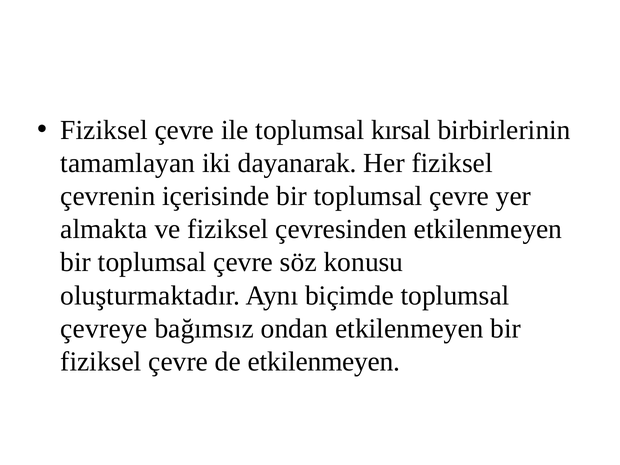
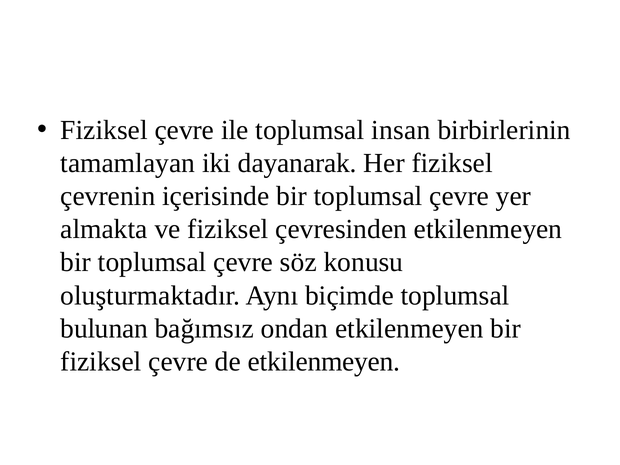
kırsal: kırsal -> insan (401, 130)
çevreye: çevreye -> bulunan (104, 329)
